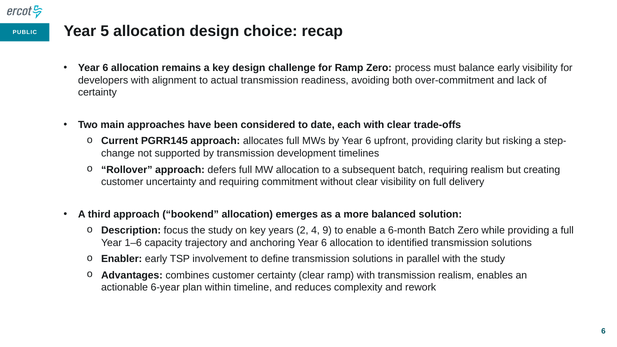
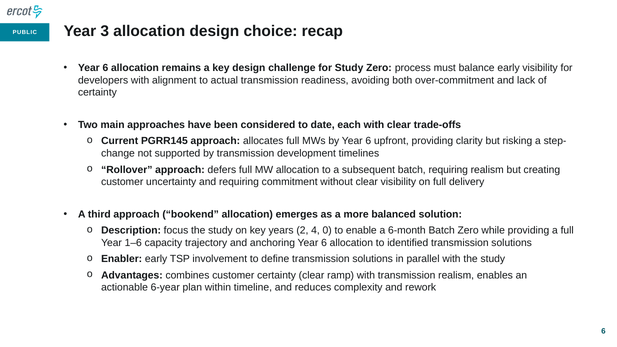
5: 5 -> 3 (105, 31)
for Ramp: Ramp -> Study (349, 68)
9: 9 -> 0 (327, 231)
